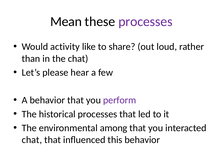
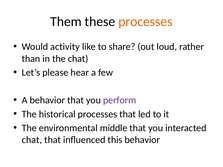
Mean: Mean -> Them (66, 22)
processes colour: purple -> orange (145, 22)
among: among -> middle (114, 128)
